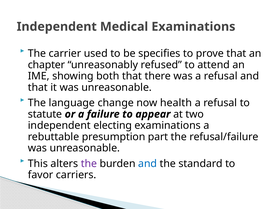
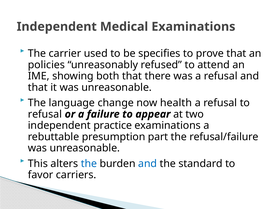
chapter: chapter -> policies (46, 65)
statute: statute -> refusal (45, 114)
electing: electing -> practice (113, 126)
the colour: purple -> blue (89, 164)
